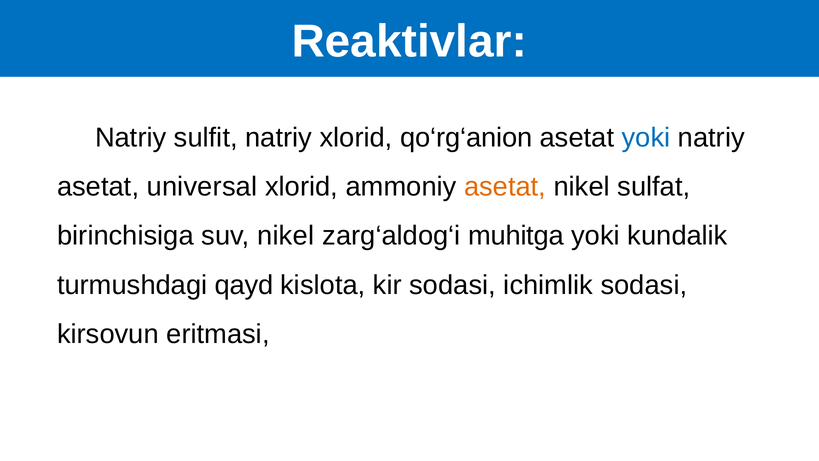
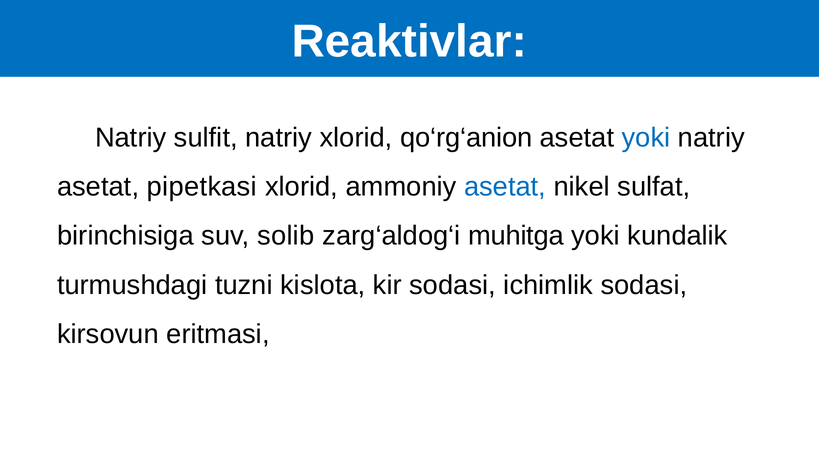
universal: universal -> pipetkasi (202, 187)
asetat colour: orange -> blue (505, 187)
suv nikel: nikel -> solib (286, 236)
qayd: qayd -> tuzni (244, 285)
